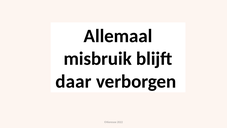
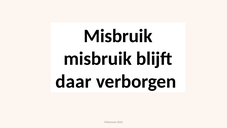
Allemaal: Allemaal -> Misbruik (118, 36)
